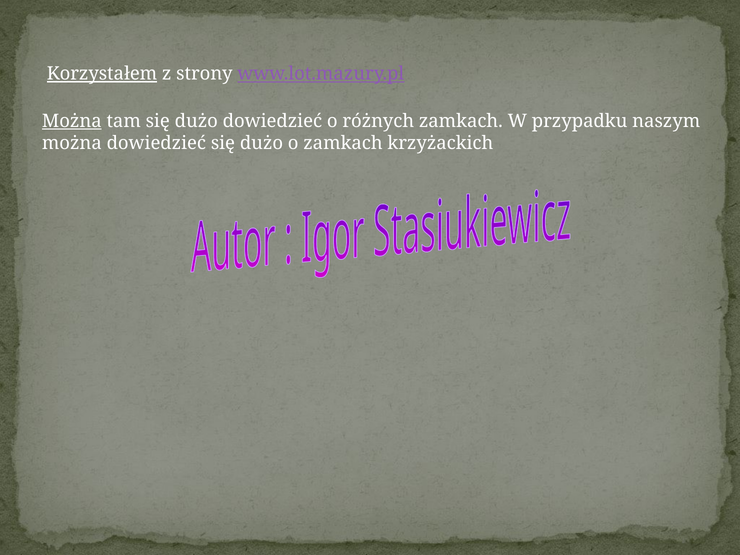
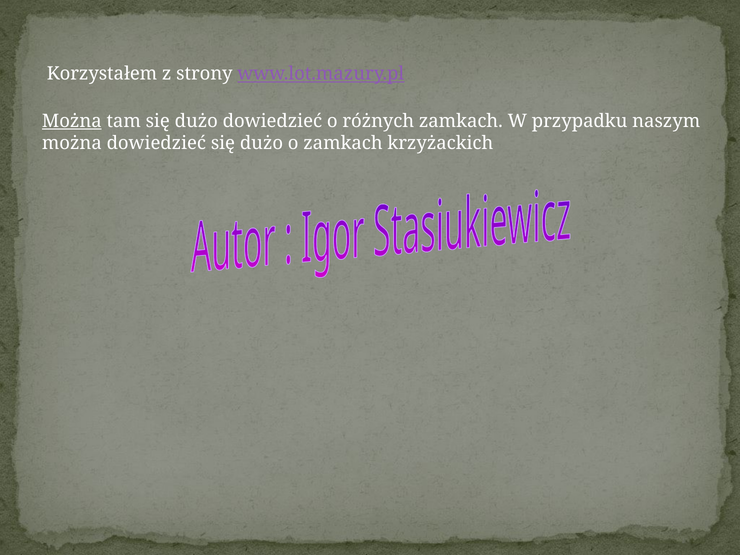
Korzystałem underline: present -> none (102, 74)
